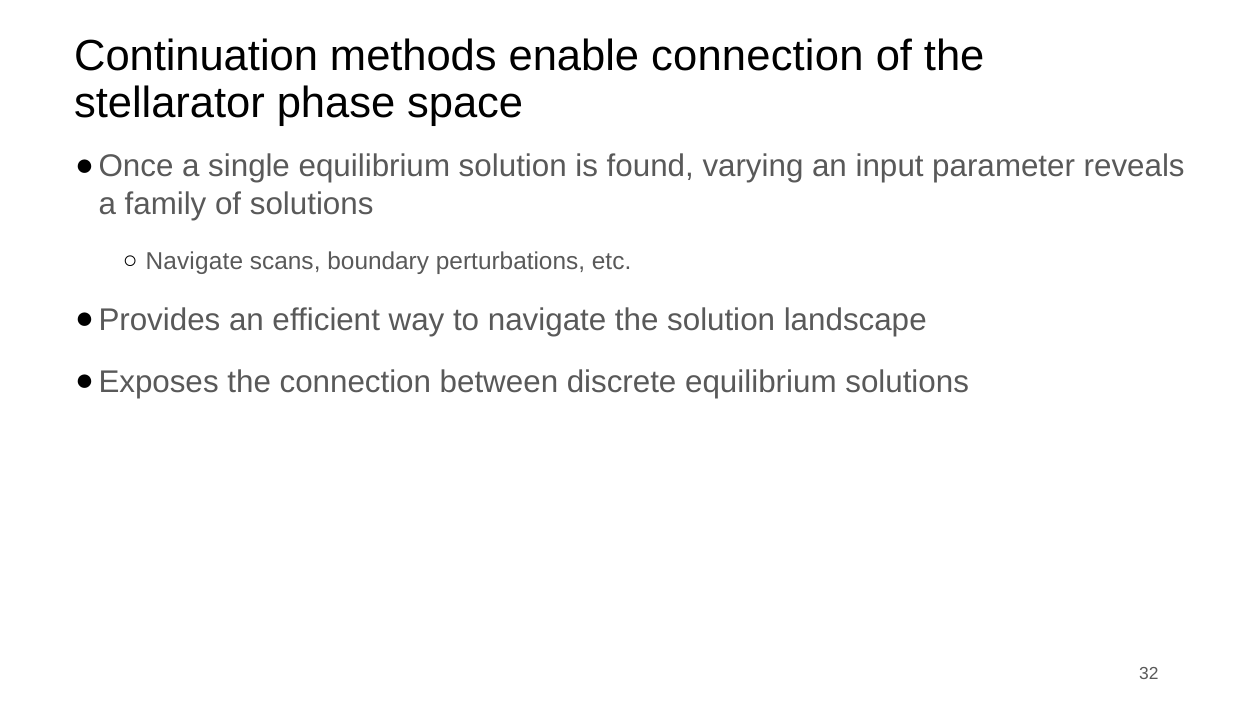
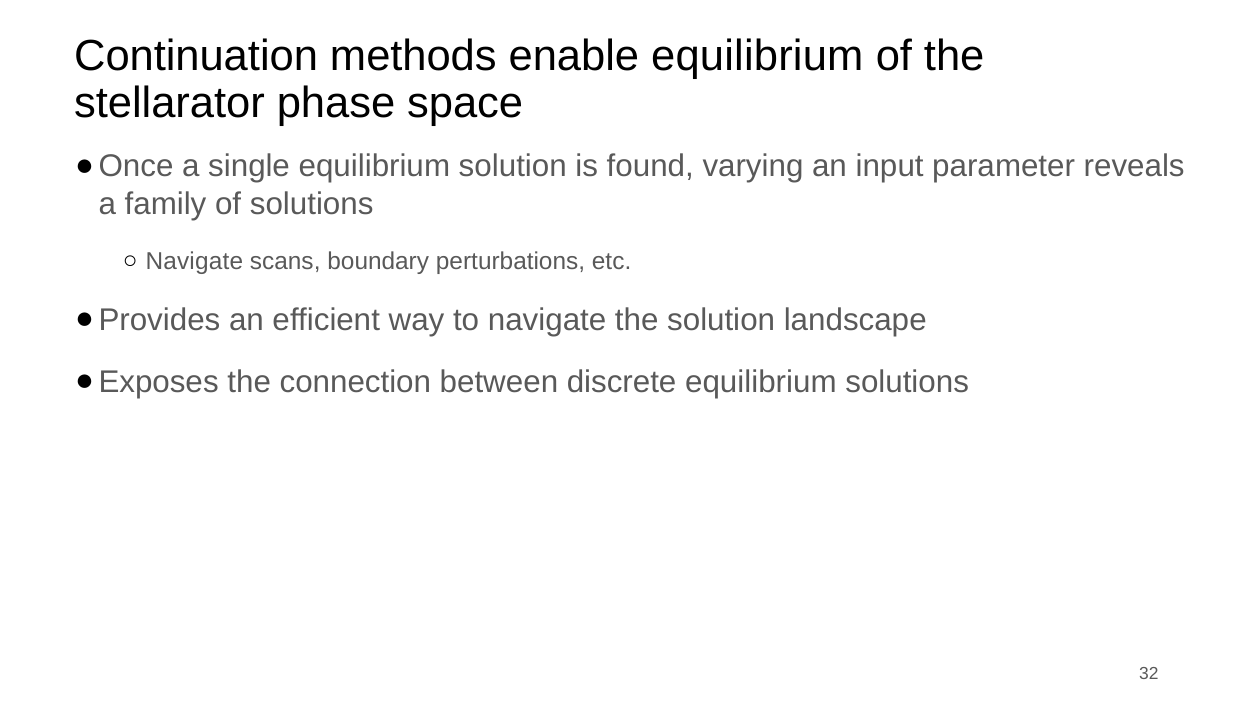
enable connection: connection -> equilibrium (757, 56)
